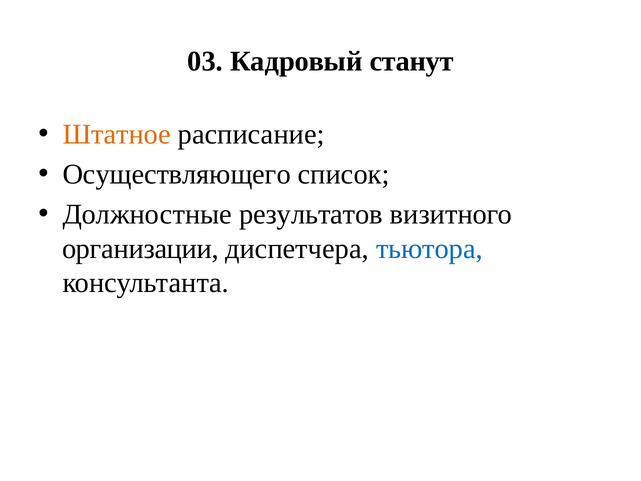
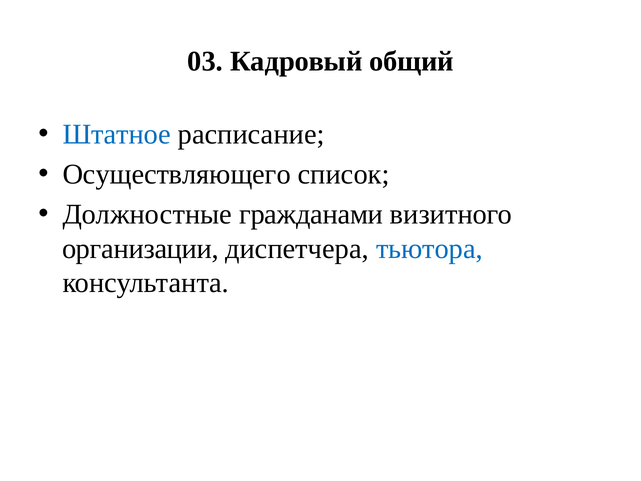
станут: станут -> общий (412, 61)
Штатное colour: orange -> blue (117, 134)
результатов: результатов -> гражданами (311, 214)
